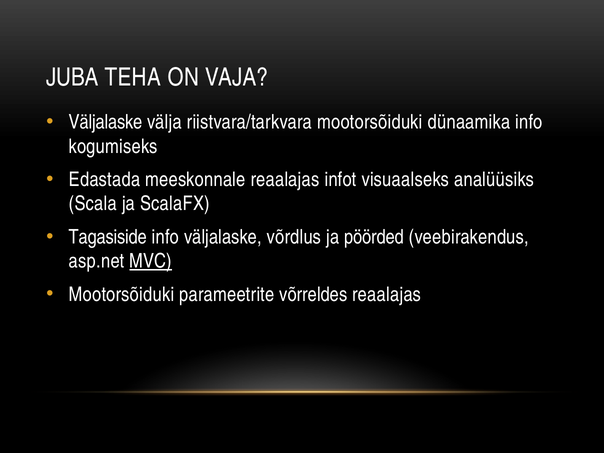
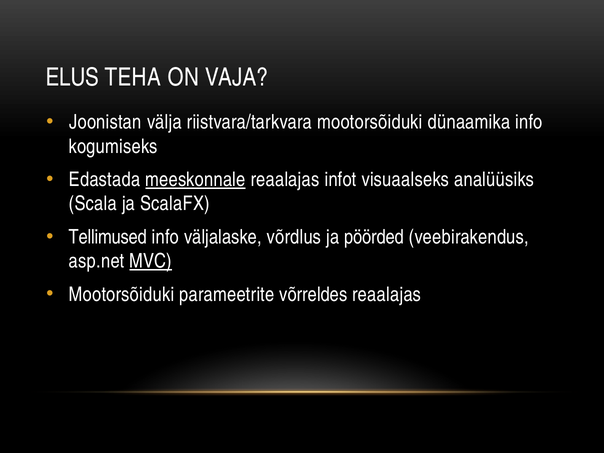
JUBA: JUBA -> ELUS (72, 77)
Väljalaske: Väljalaske -> Joonistan (105, 122)
meeskonnale underline: none -> present (195, 180)
Tagasiside: Tagasiside -> Tellimused (108, 237)
